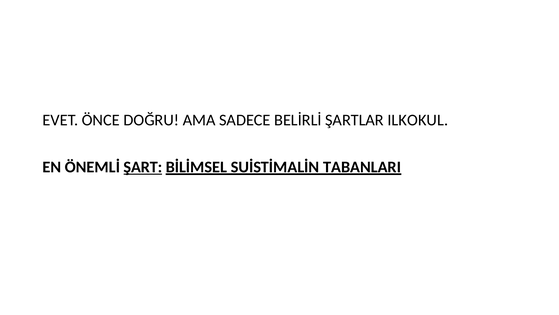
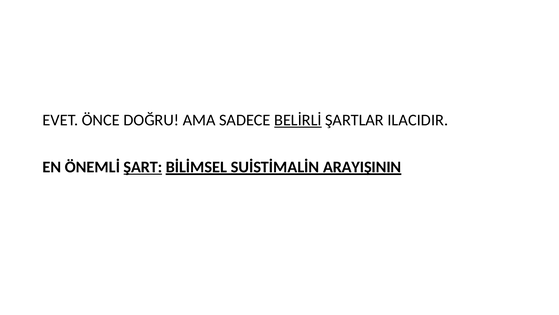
BELİRLİ underline: none -> present (298, 120)
ILKOKUL: ILKOKUL -> ILACIDIR (418, 120)
TABANLARI: TABANLARI -> ARAYIŞININ (362, 167)
